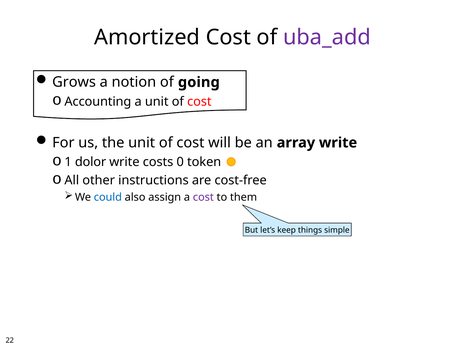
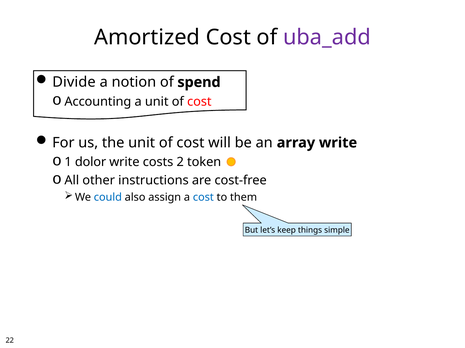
Grows: Grows -> Divide (74, 82)
going: going -> spend (199, 82)
0: 0 -> 2 (180, 162)
cost colour: purple -> blue (203, 198)
